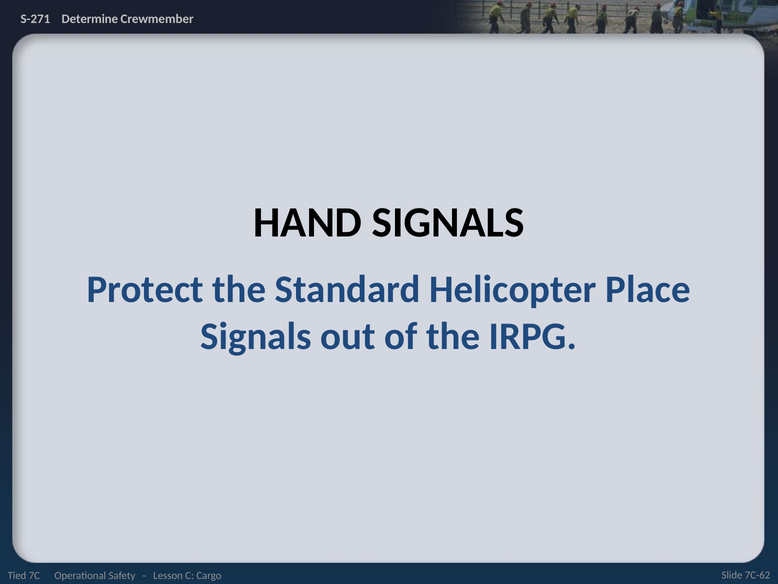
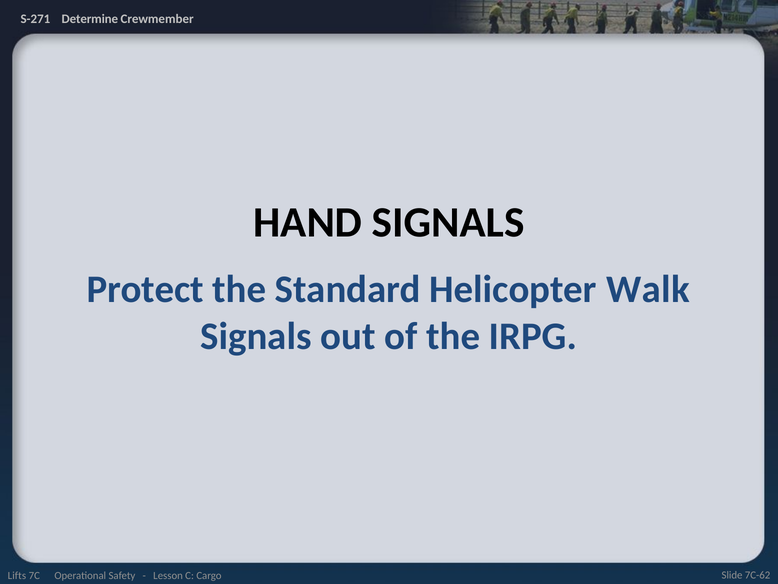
Place: Place -> Walk (648, 289)
Tied: Tied -> Lifts (17, 575)
